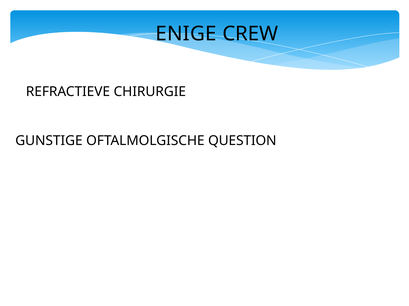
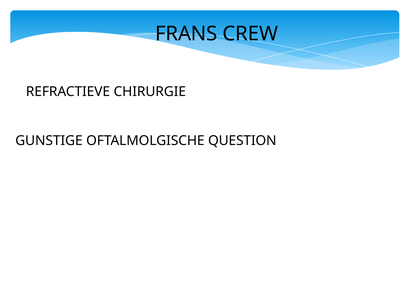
ENIGE: ENIGE -> FRANS (186, 34)
